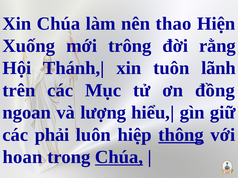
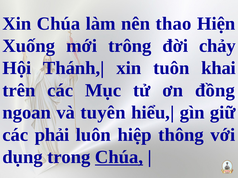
rằng: rằng -> chảy (217, 46)
lãnh: lãnh -> khai (219, 68)
lượng: lượng -> tuyên (103, 113)
thông underline: present -> none (181, 135)
hoan: hoan -> dụng (23, 157)
